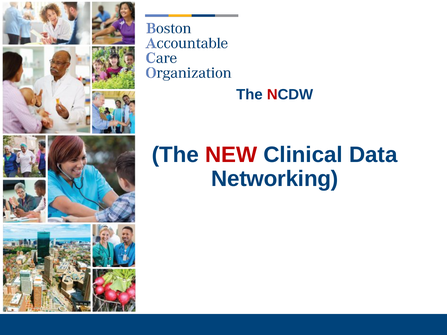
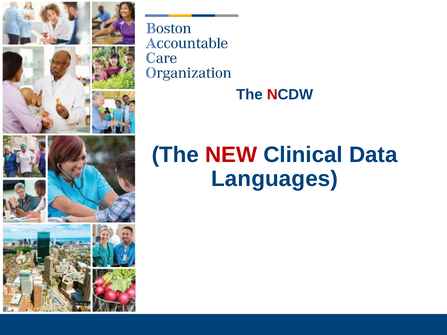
Networking: Networking -> Languages (275, 179)
